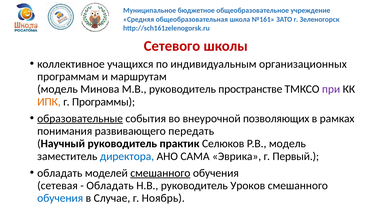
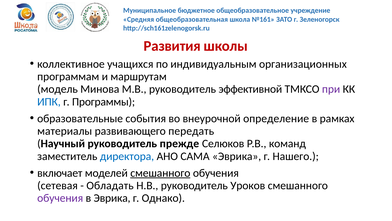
Сетевого: Сетевого -> Развития (172, 46)
пространстве: пространстве -> эффективной (250, 89)
ИПК colour: orange -> blue (49, 102)
образовательные underline: present -> none (80, 118)
позволяющих: позволяющих -> определение (276, 118)
понимания: понимания -> материалы (65, 131)
практик: практик -> прежде (179, 143)
Р.В модель: модель -> команд (287, 143)
Первый: Первый -> Нашего (296, 156)
обладать: обладать -> включает (60, 173)
обучения colour: blue -> purple (60, 198)
в Случае: Случае -> Эврика (112, 198)
Ноябрь: Ноябрь -> Однако (163, 198)
